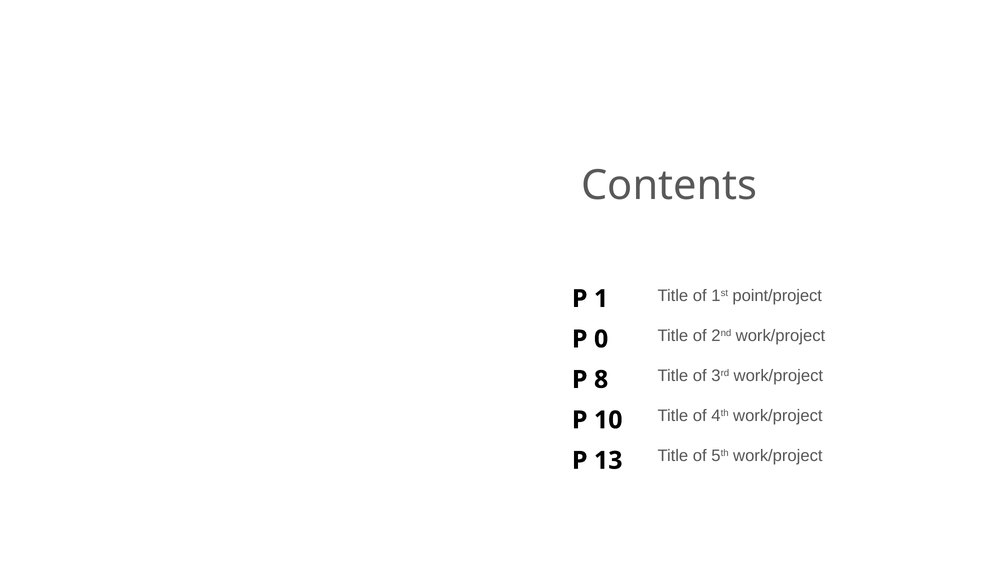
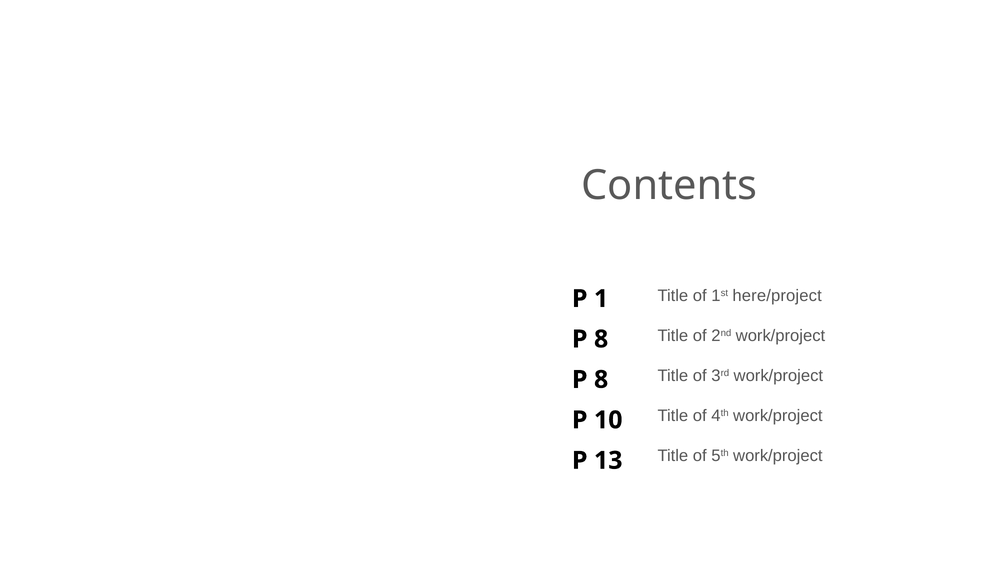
point/project: point/project -> here/project (777, 296)
0: 0 -> 8 (601, 339)
